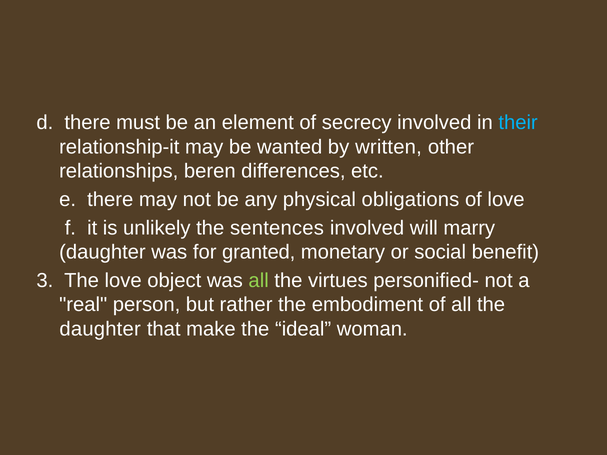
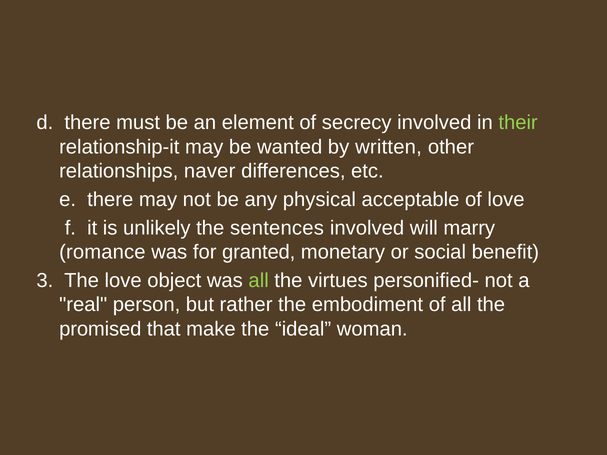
their colour: light blue -> light green (518, 123)
beren: beren -> naver (210, 171)
obligations: obligations -> acceptable (410, 200)
daughter: daughter -> romance (102, 252)
daughter: daughter -> promised (100, 329)
